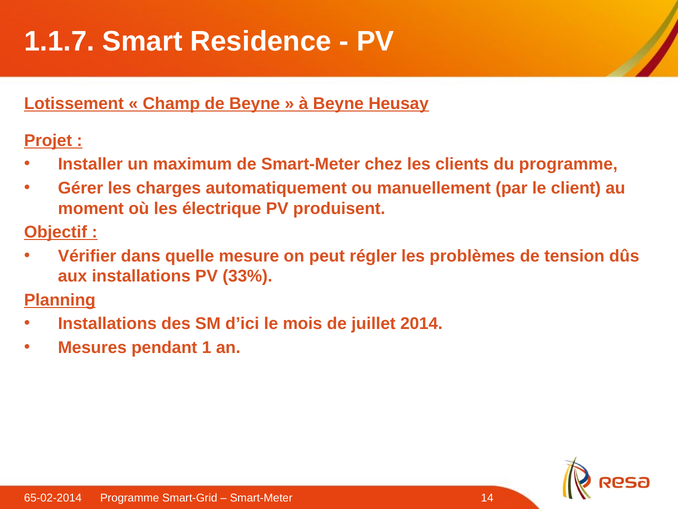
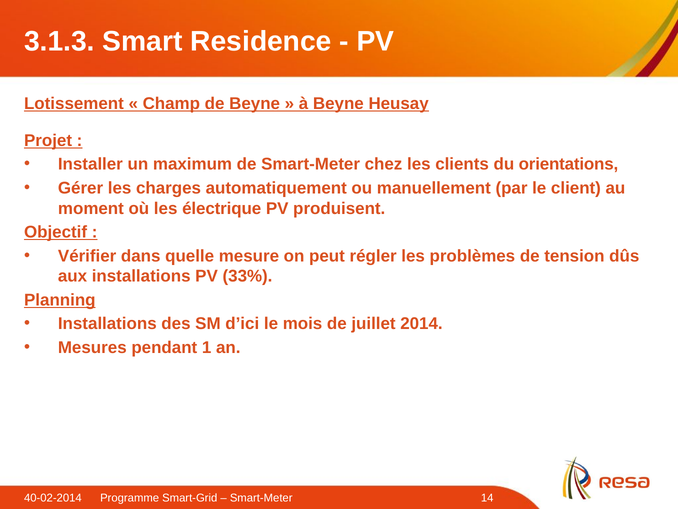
1.1.7: 1.1.7 -> 3.1.3 (59, 41)
du programme: programme -> orientations (568, 164)
65-02-2014: 65-02-2014 -> 40-02-2014 (53, 498)
